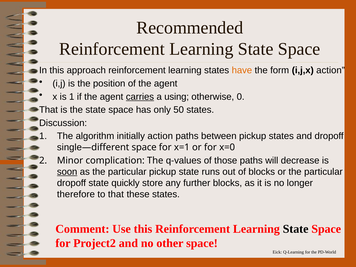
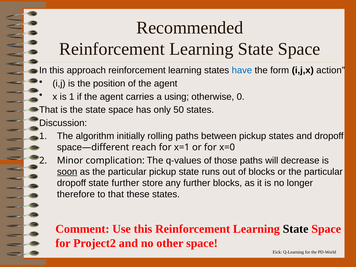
have colour: orange -> blue (242, 70)
carries underline: present -> none (140, 97)
initially action: action -> rolling (160, 136)
single: single -> space (69, 147)
space: space -> reach (144, 147)
state quickly: quickly -> further (125, 183)
